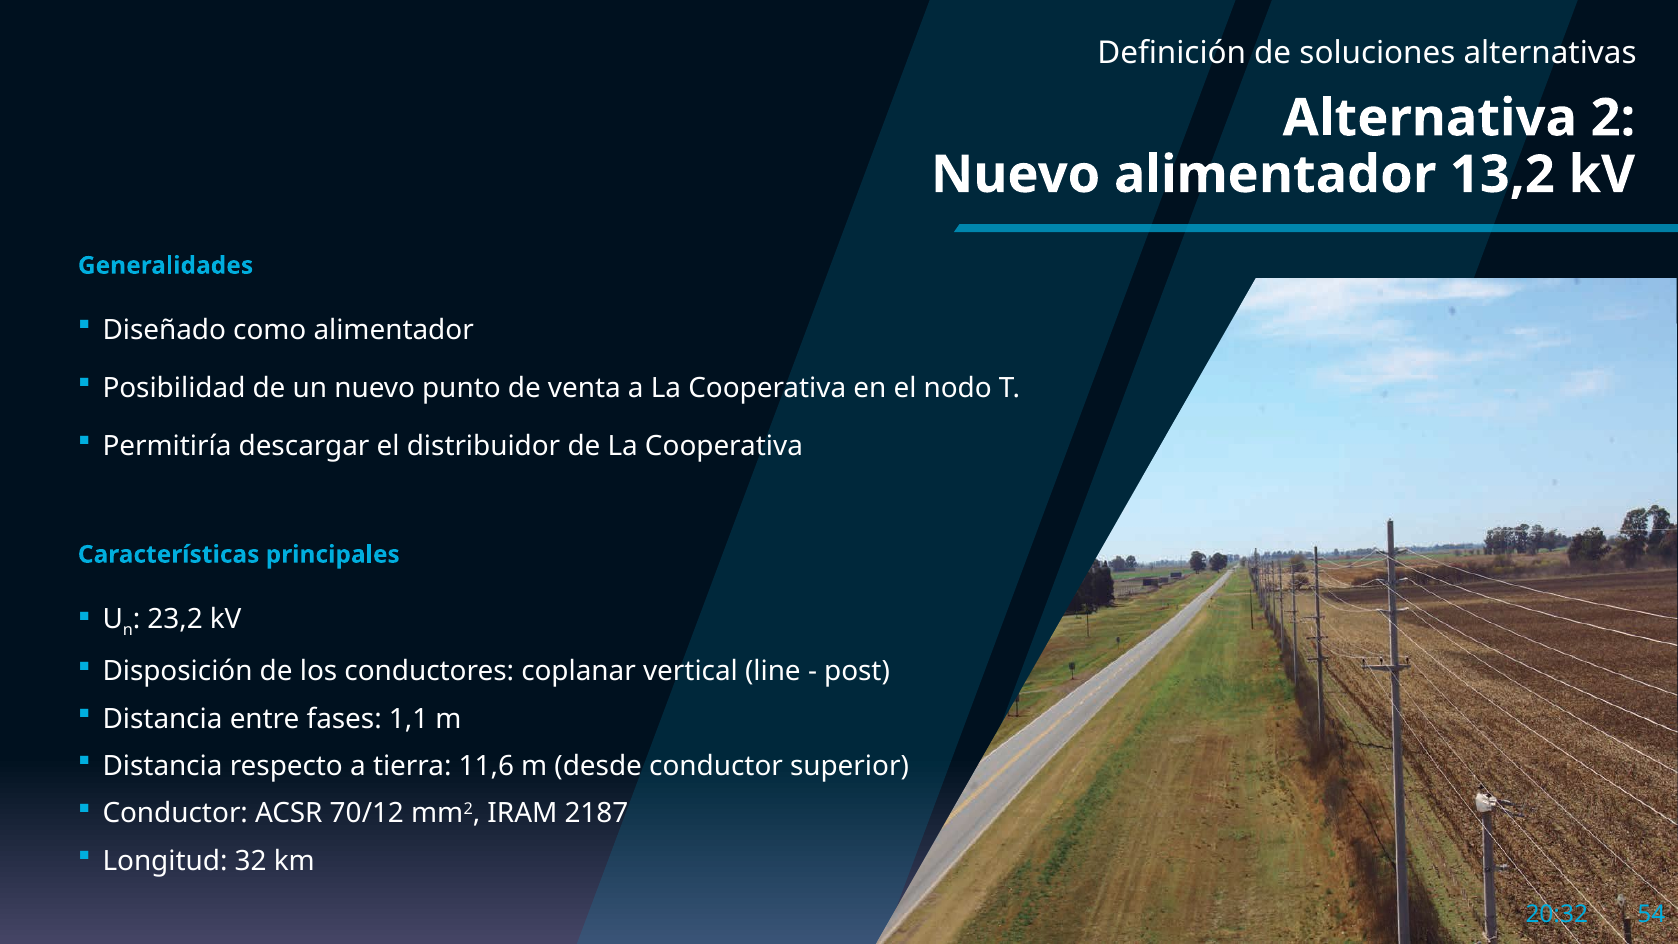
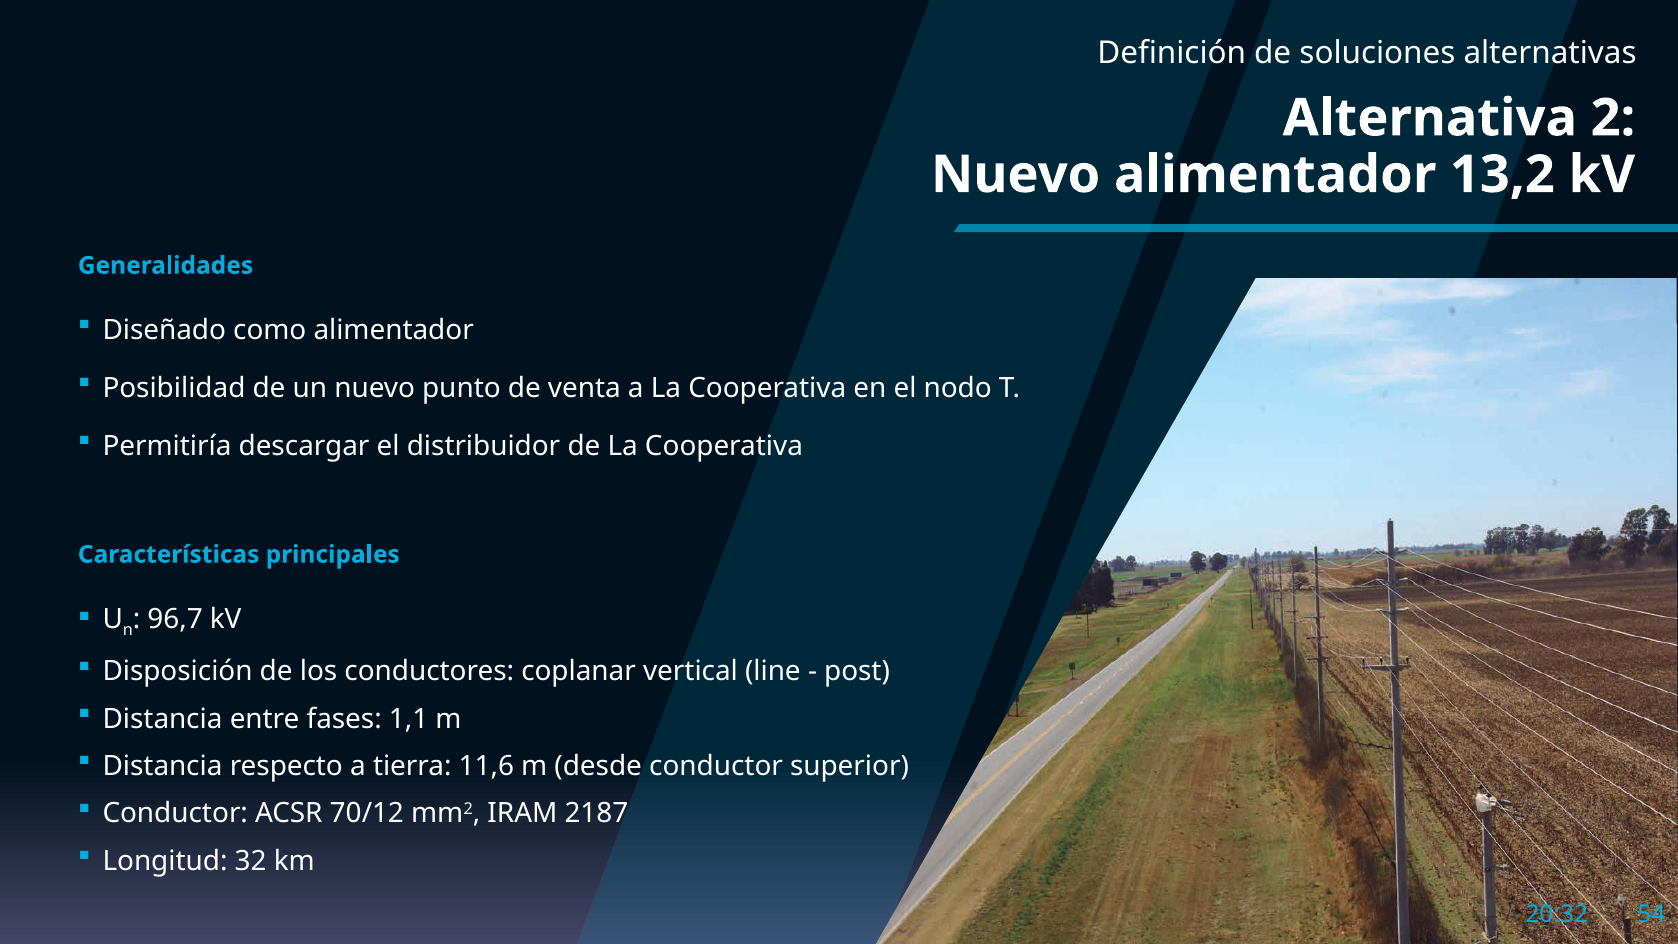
23,2: 23,2 -> 96,7 (175, 619)
